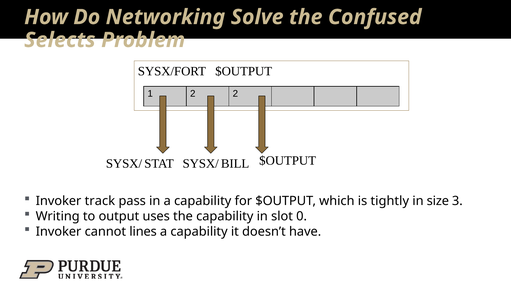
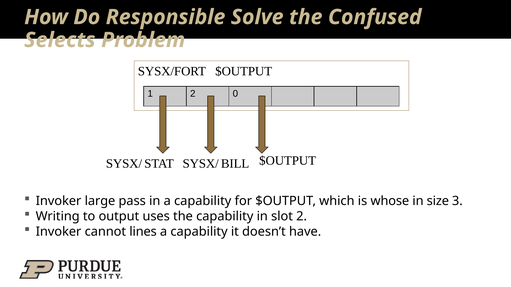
Networking: Networking -> Responsible (166, 17)
2 2: 2 -> 0 (235, 94)
track: track -> large (100, 201)
tightly: tightly -> whose (390, 201)
slot 0: 0 -> 2 (302, 217)
